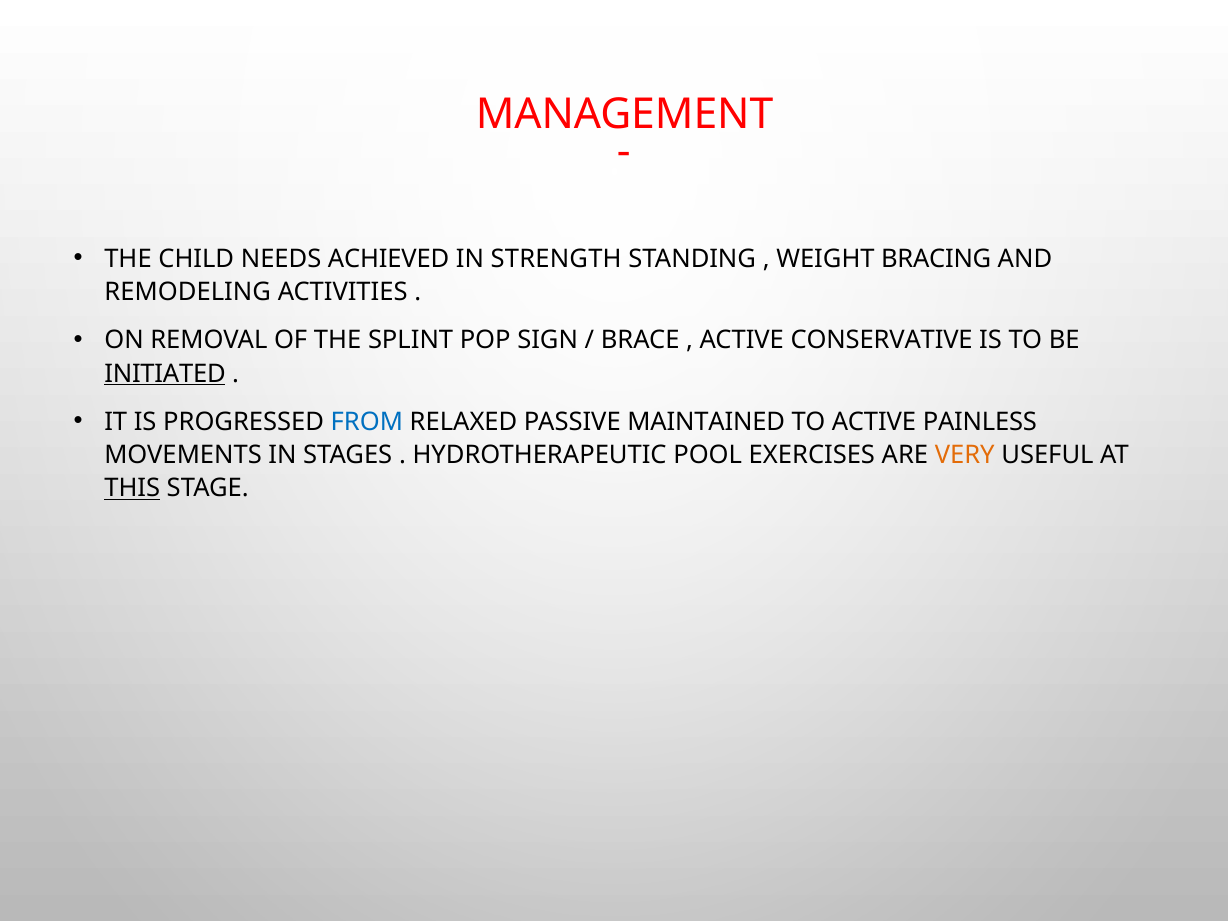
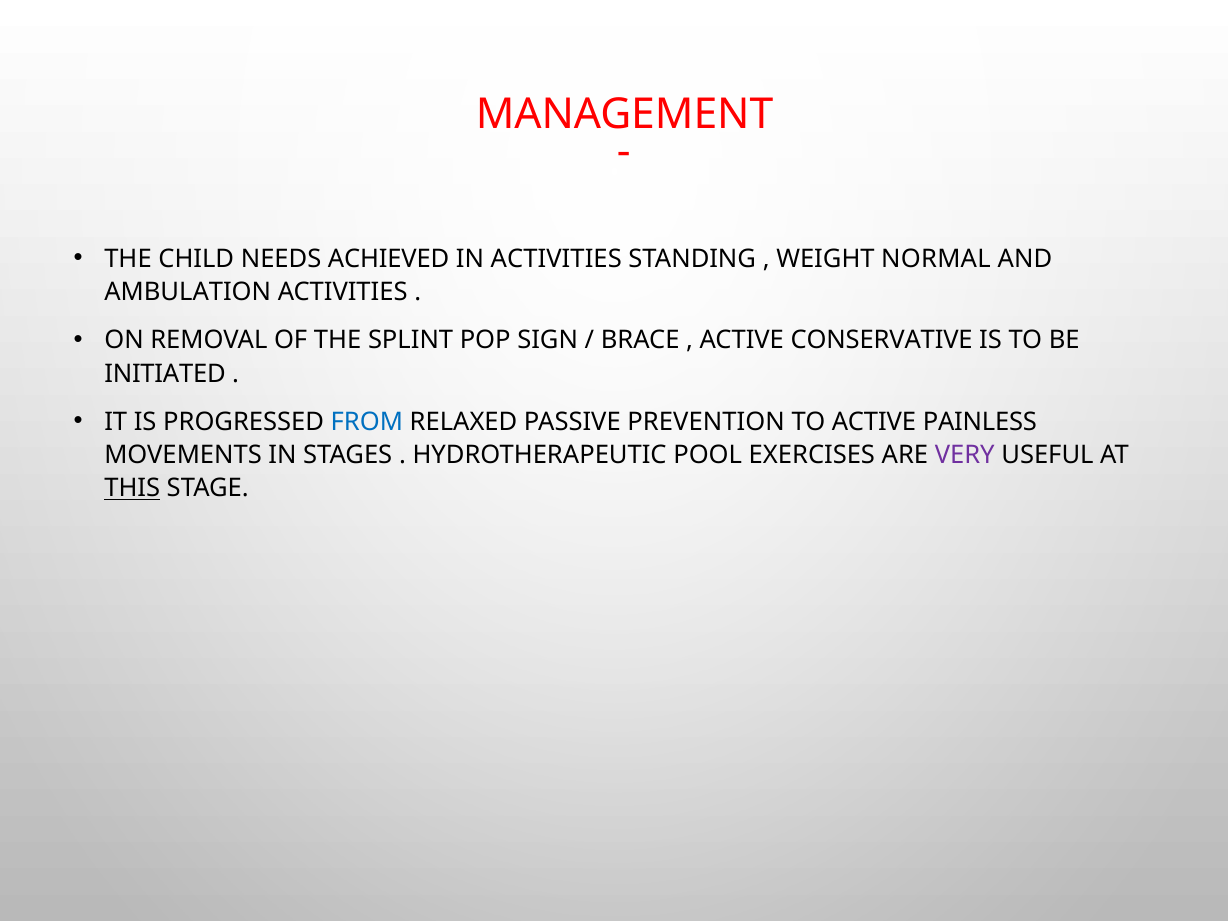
IN STRENGTH: STRENGTH -> ACTIVITIES (556, 259)
BRACING: BRACING -> NORMAL (936, 259)
REMODELING: REMODELING -> AMBULATION (188, 292)
INITIATED underline: present -> none (165, 374)
MAINTAINED: MAINTAINED -> PREVENTION (706, 422)
VERY colour: orange -> purple (965, 455)
